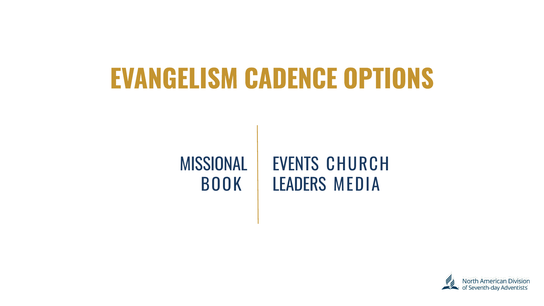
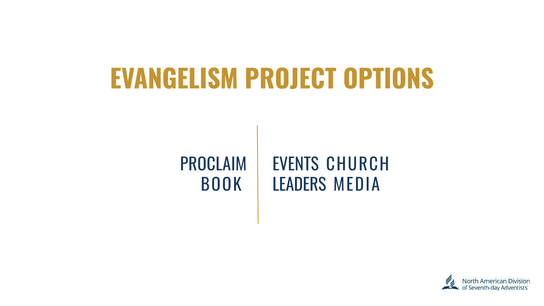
CADENCE: CADENCE -> PROJECT (291, 80)
MISSIONAL: MISSIONAL -> PROCLAIM (213, 165)
